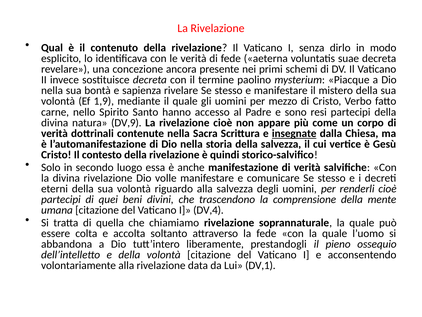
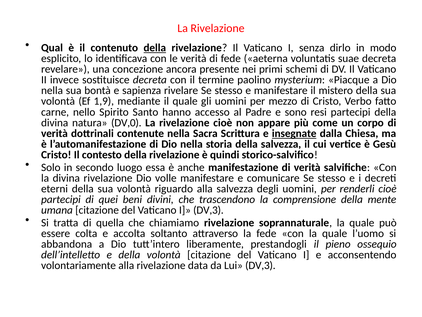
della underline: none -> present (155, 48)
DV,9: DV,9 -> DV,0 (126, 123)
I DV,4: DV,4 -> DV,3 (208, 210)
Lui DV,1: DV,1 -> DV,3 (260, 265)
